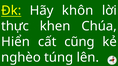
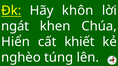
thực: thực -> ngát (15, 26)
cũng: cũng -> khiết (79, 42)
